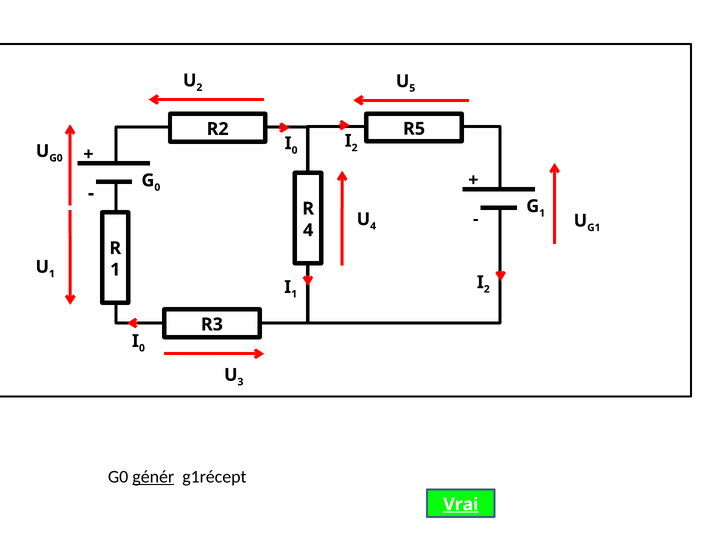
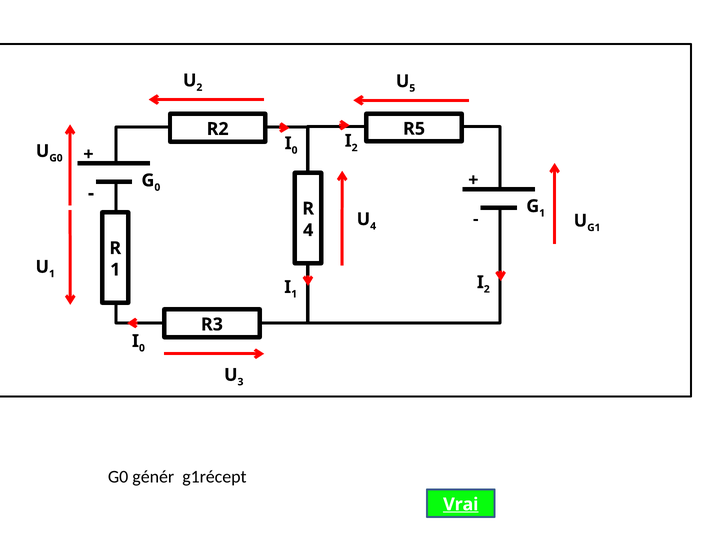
génér underline: present -> none (153, 477)
